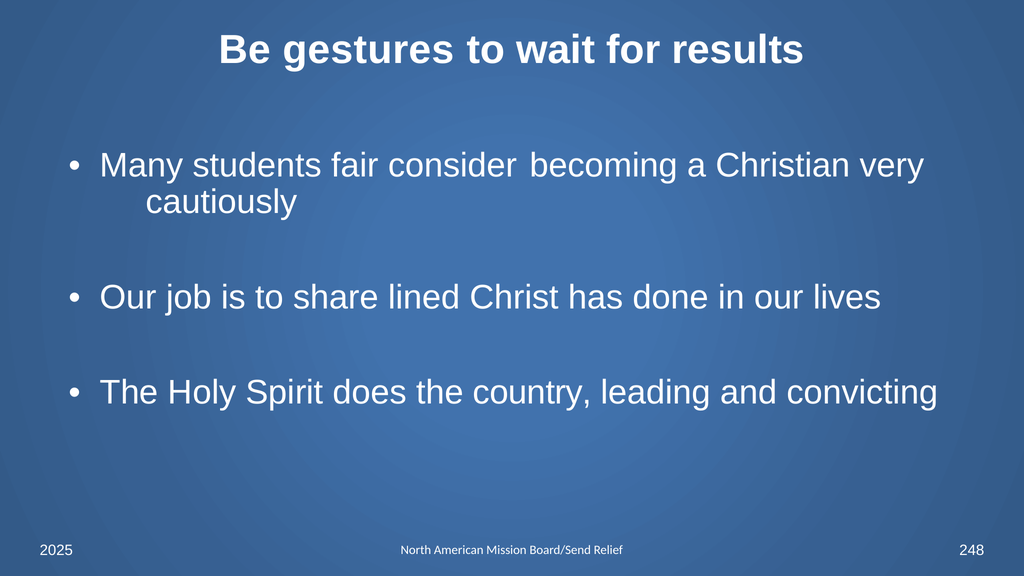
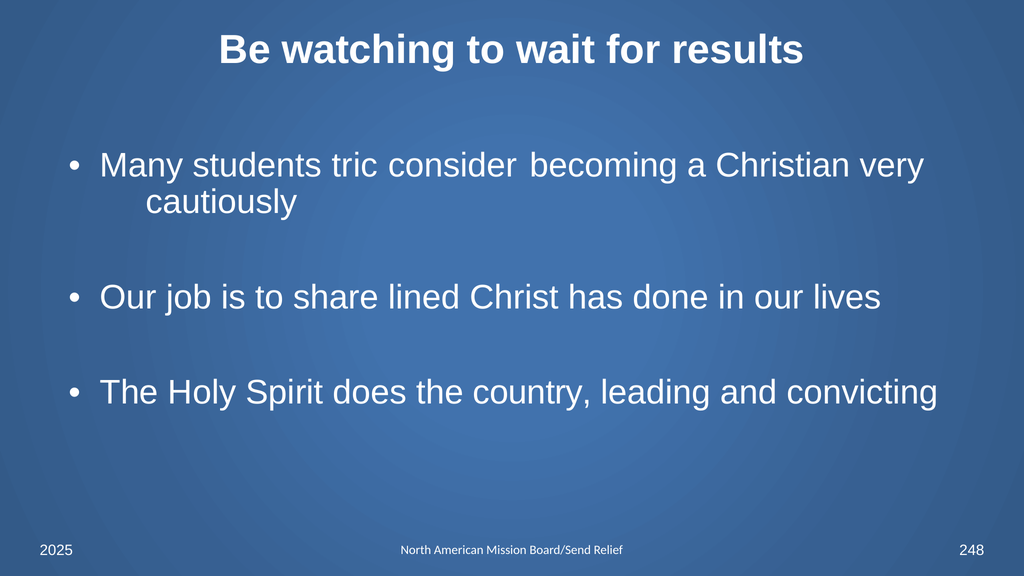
gestures: gestures -> watching (369, 50)
fair: fair -> tric (355, 165)
